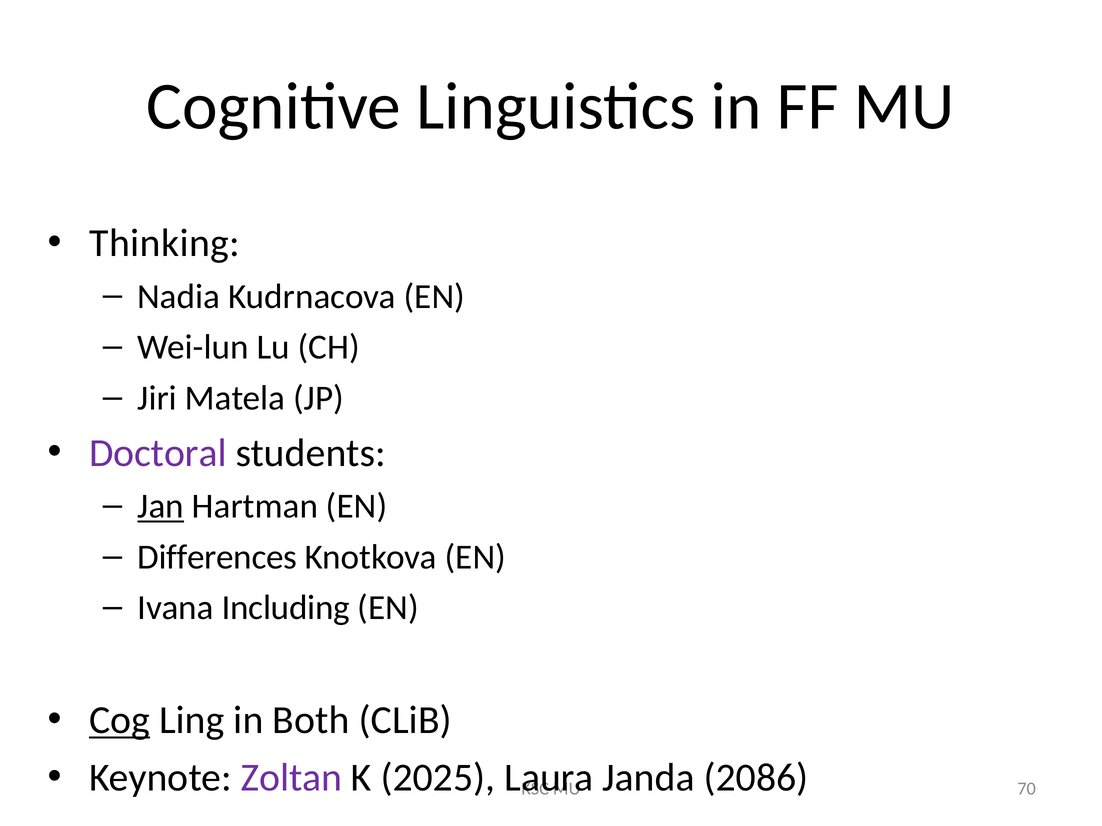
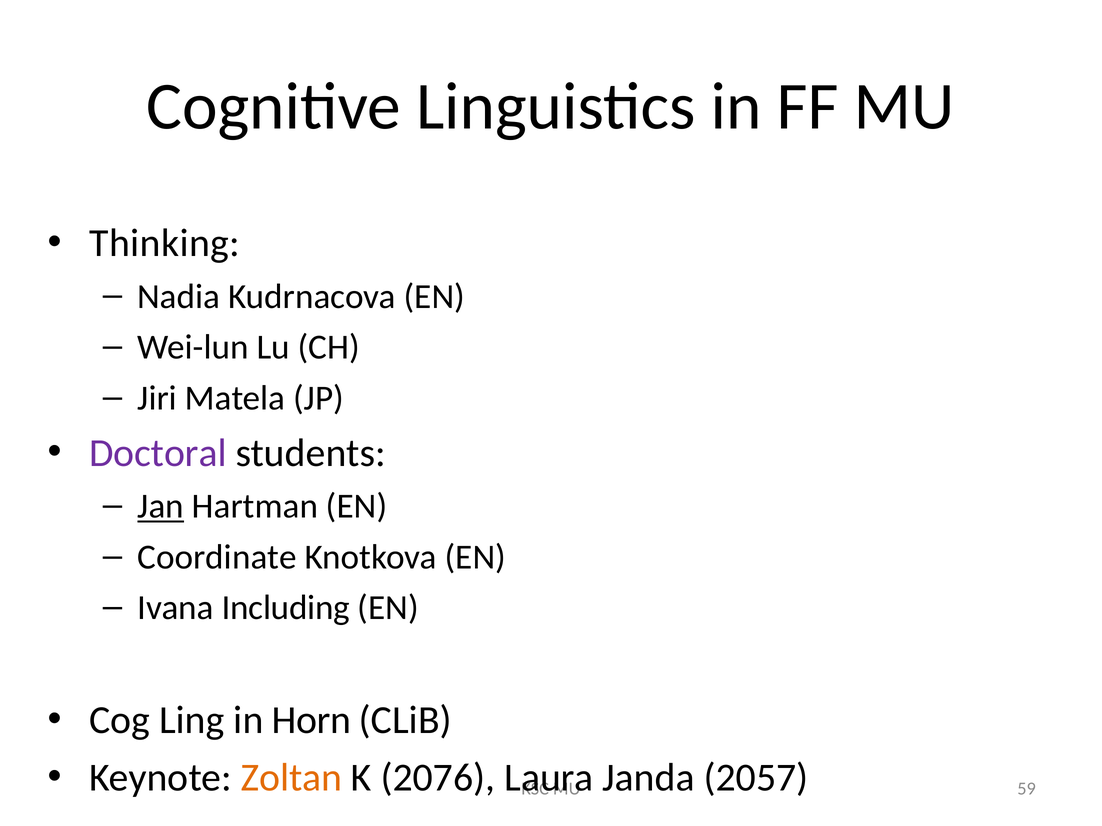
Differences: Differences -> Coordinate (217, 557)
Cog underline: present -> none (120, 721)
Both: Both -> Horn (311, 721)
Zoltan colour: purple -> orange (291, 778)
2025: 2025 -> 2076 (438, 778)
2086: 2086 -> 2057 (756, 778)
70: 70 -> 59 (1027, 789)
